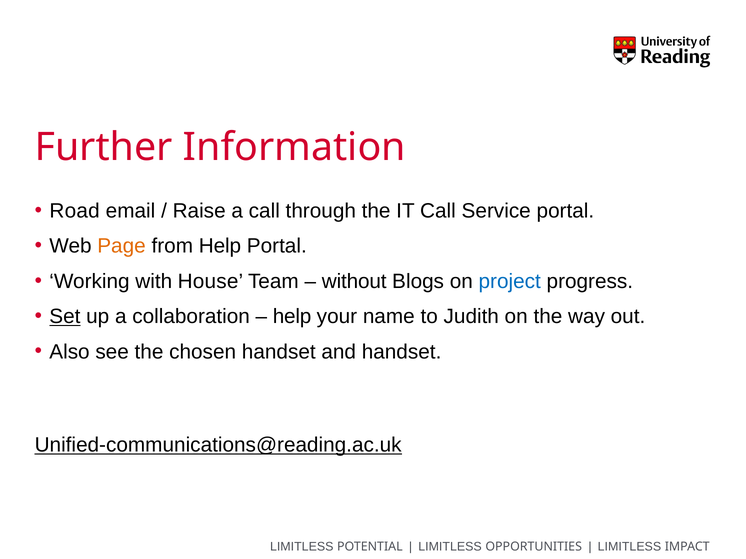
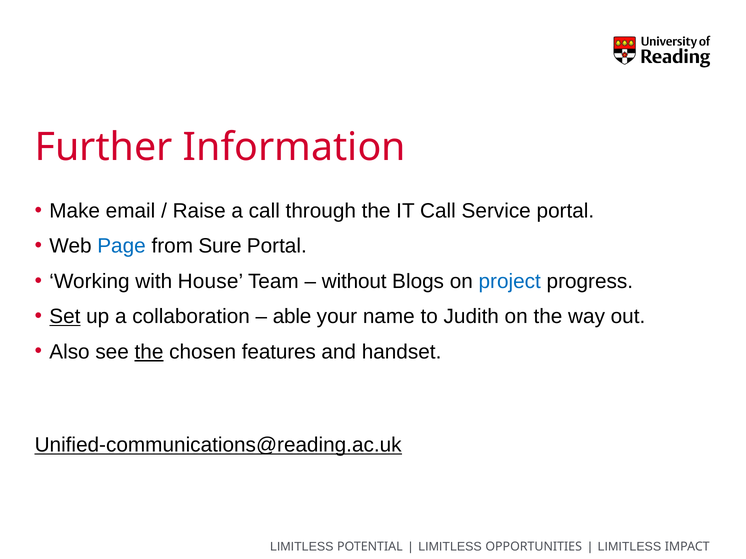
Road: Road -> Make (75, 211)
Page colour: orange -> blue (122, 246)
from Help: Help -> Sure (220, 246)
help: help -> able (292, 317)
the underline: none -> present (149, 352)
chosen handset: handset -> features (279, 352)
